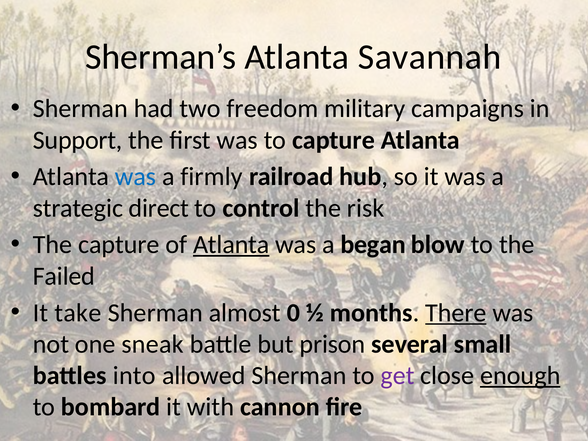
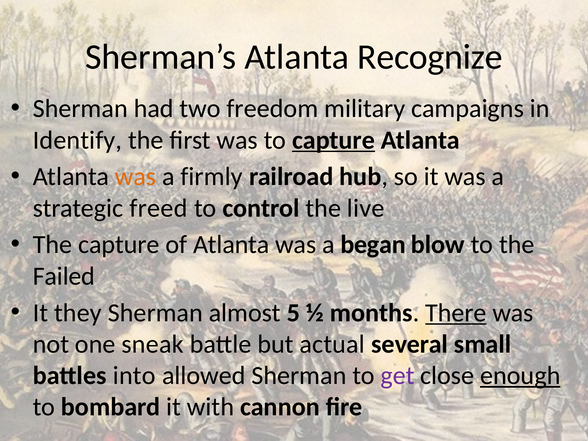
Savannah: Savannah -> Recognize (430, 57)
Support: Support -> Identify (77, 140)
capture underline: none -> present (333, 140)
was colour: blue -> orange (136, 177)
direct: direct -> freed (159, 208)
risk: risk -> live (366, 208)
Atlanta underline: present -> none (231, 245)
take: take -> they (78, 313)
0: 0 -> 5 (293, 313)
prison: prison -> actual (332, 344)
